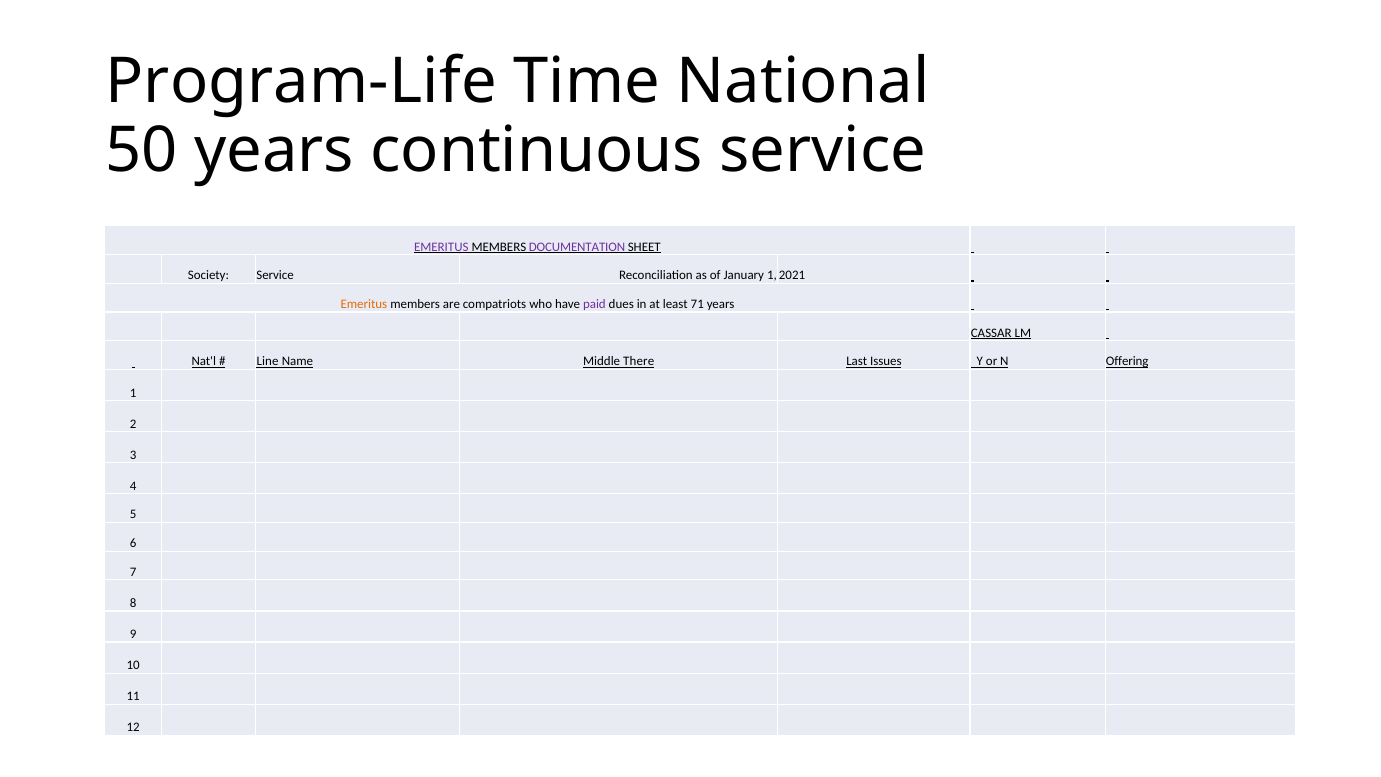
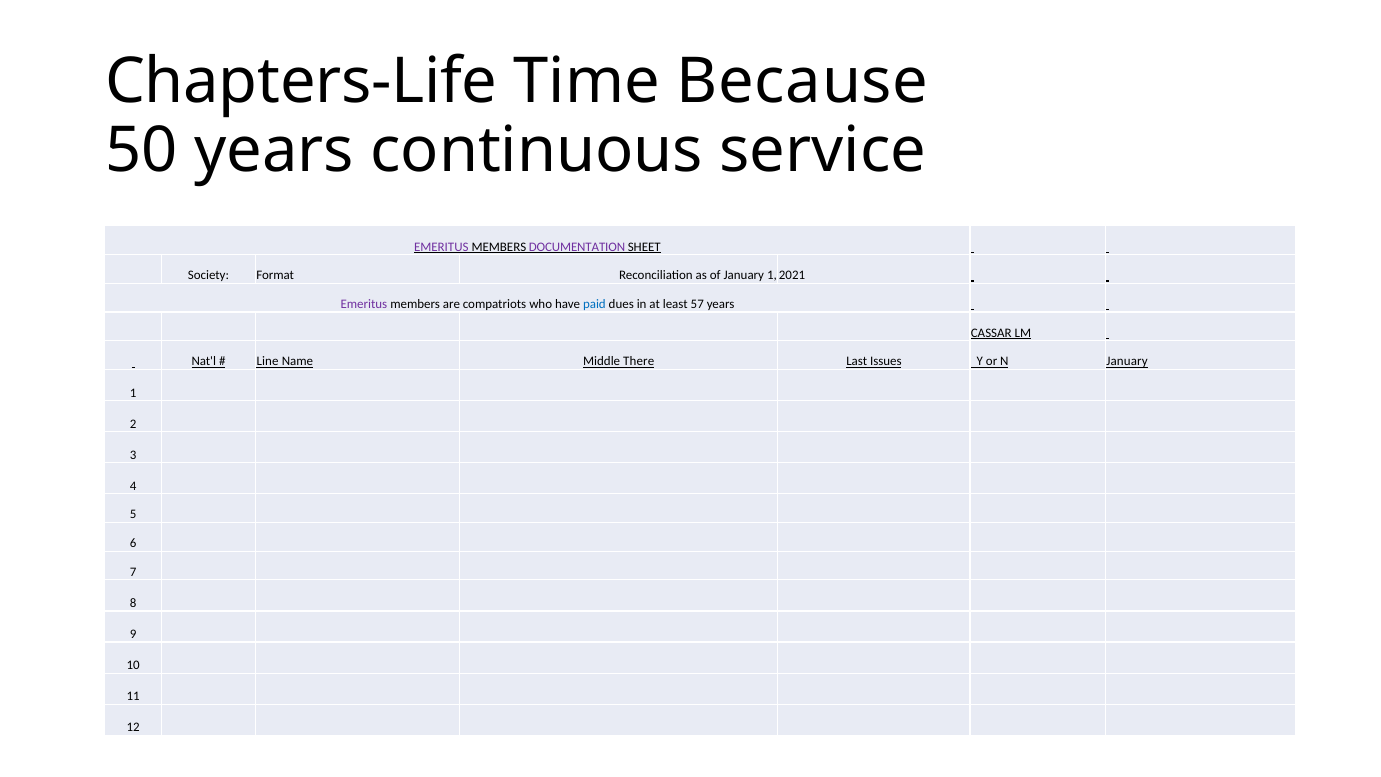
Program-Life: Program-Life -> Chapters-Life (301, 82)
National: National -> Because (803, 82)
Society Service: Service -> Format (275, 275)
Emeritus colour: orange -> purple (364, 304)
paid colour: purple -> blue (594, 304)
71: 71 -> 57 (697, 304)
N Offering: Offering -> January (1127, 362)
